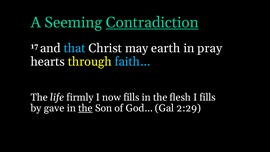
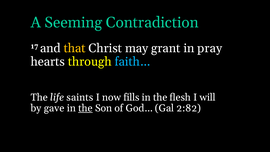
Contradiction underline: present -> none (152, 22)
that colour: light blue -> yellow (75, 48)
earth: earth -> grant (166, 48)
firmly: firmly -> saints (80, 97)
I fills: fills -> will (208, 97)
2:29: 2:29 -> 2:82 (189, 108)
